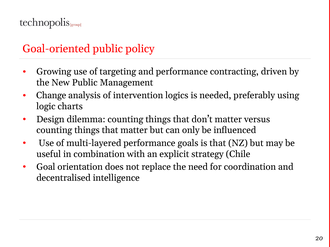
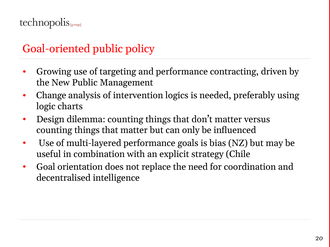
is that: that -> bias (218, 143)
